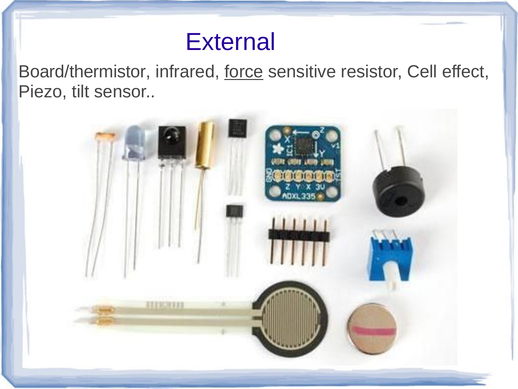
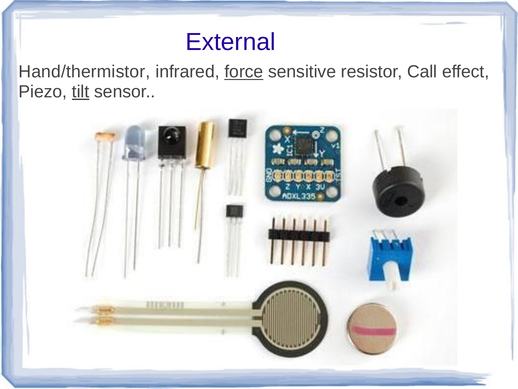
Board/thermistor: Board/thermistor -> Hand/thermistor (84, 72)
Cell: Cell -> Call (422, 72)
tilt underline: none -> present (81, 92)
